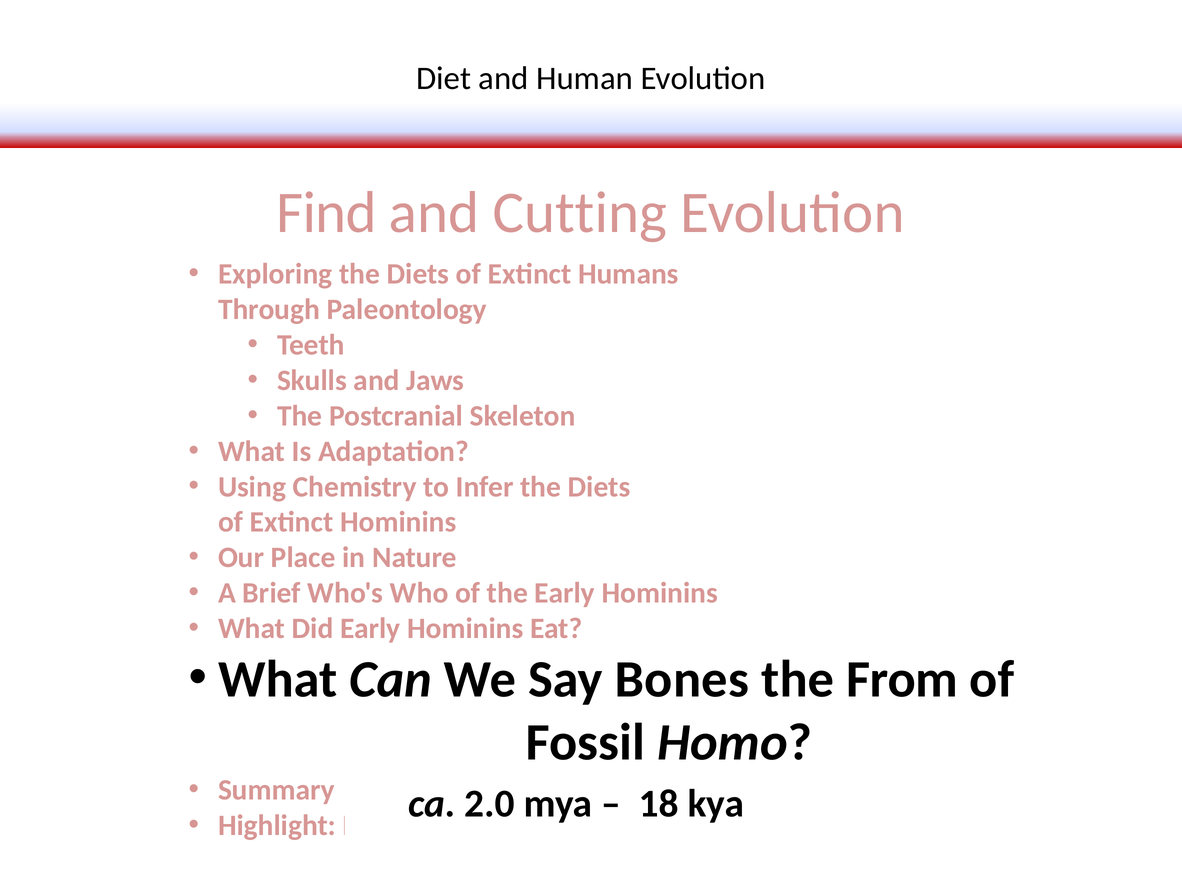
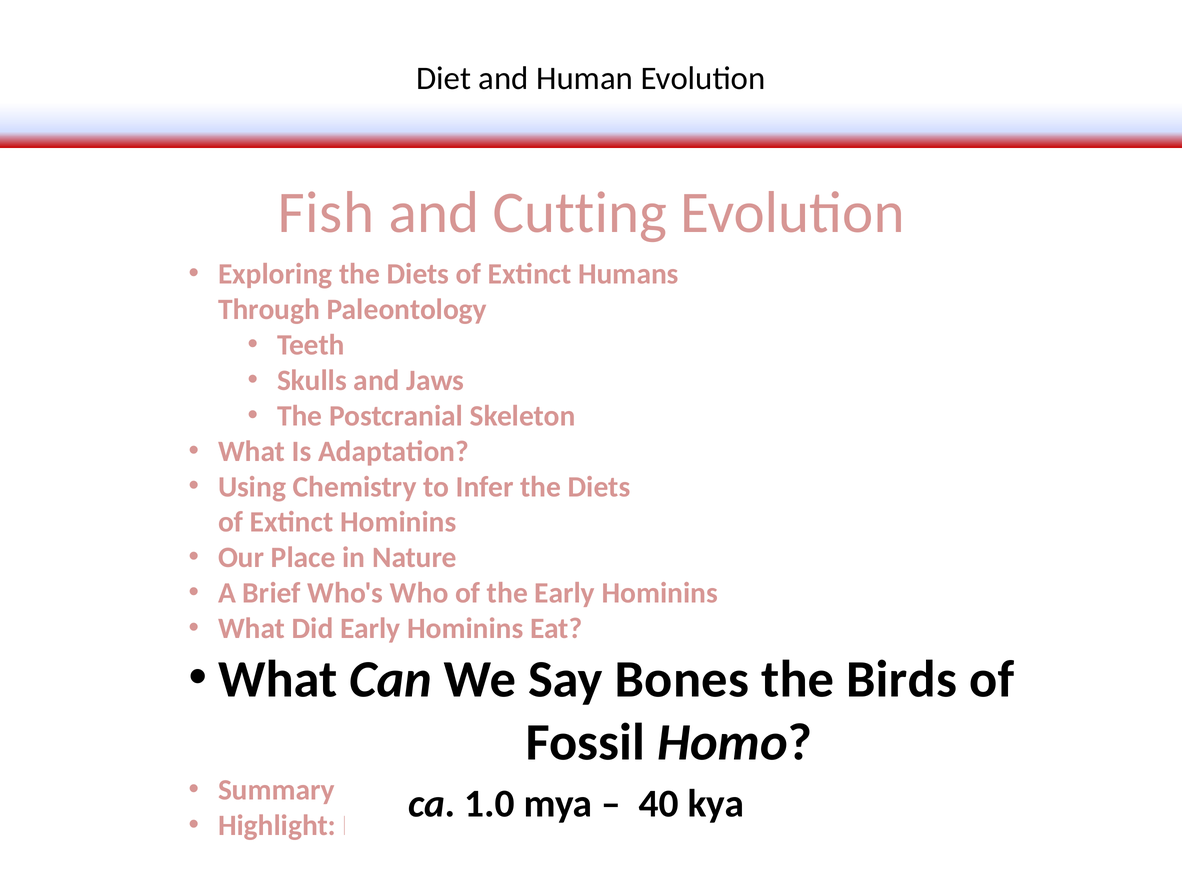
Find: Find -> Fish (326, 213)
From: From -> Birds (902, 680)
2.0: 2.0 -> 1.0 (489, 804)
18: 18 -> 40 (659, 804)
